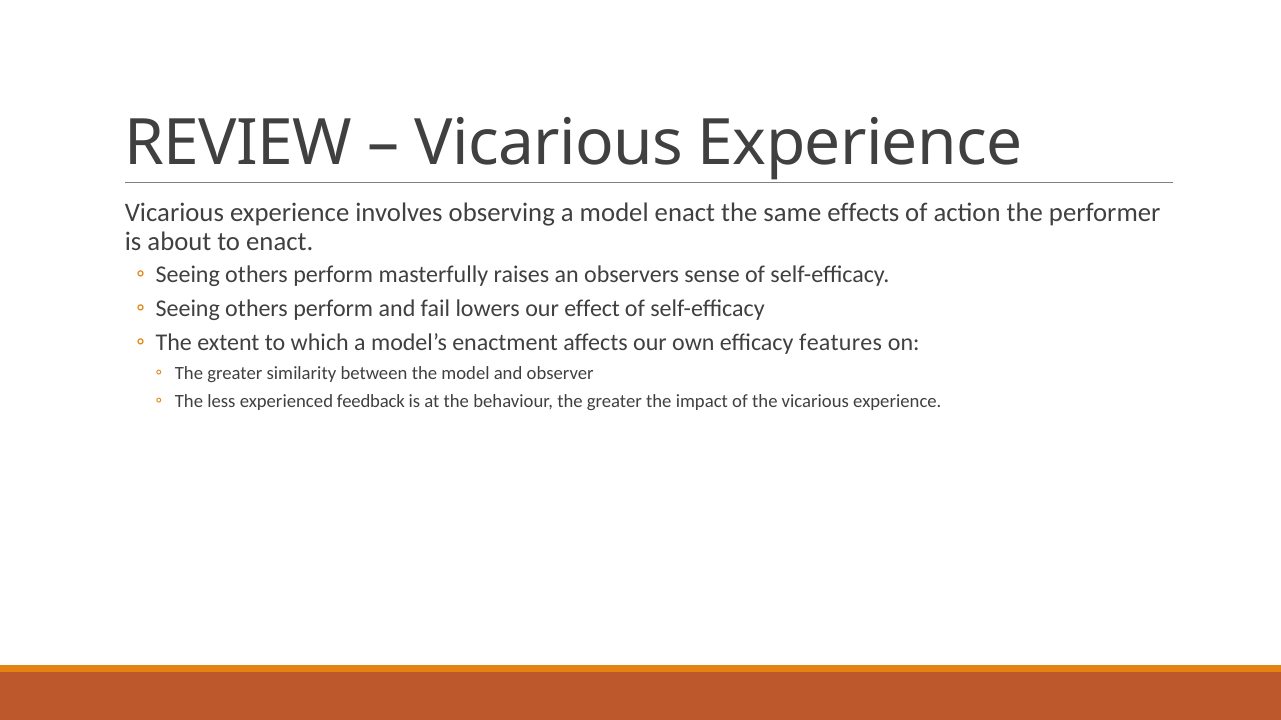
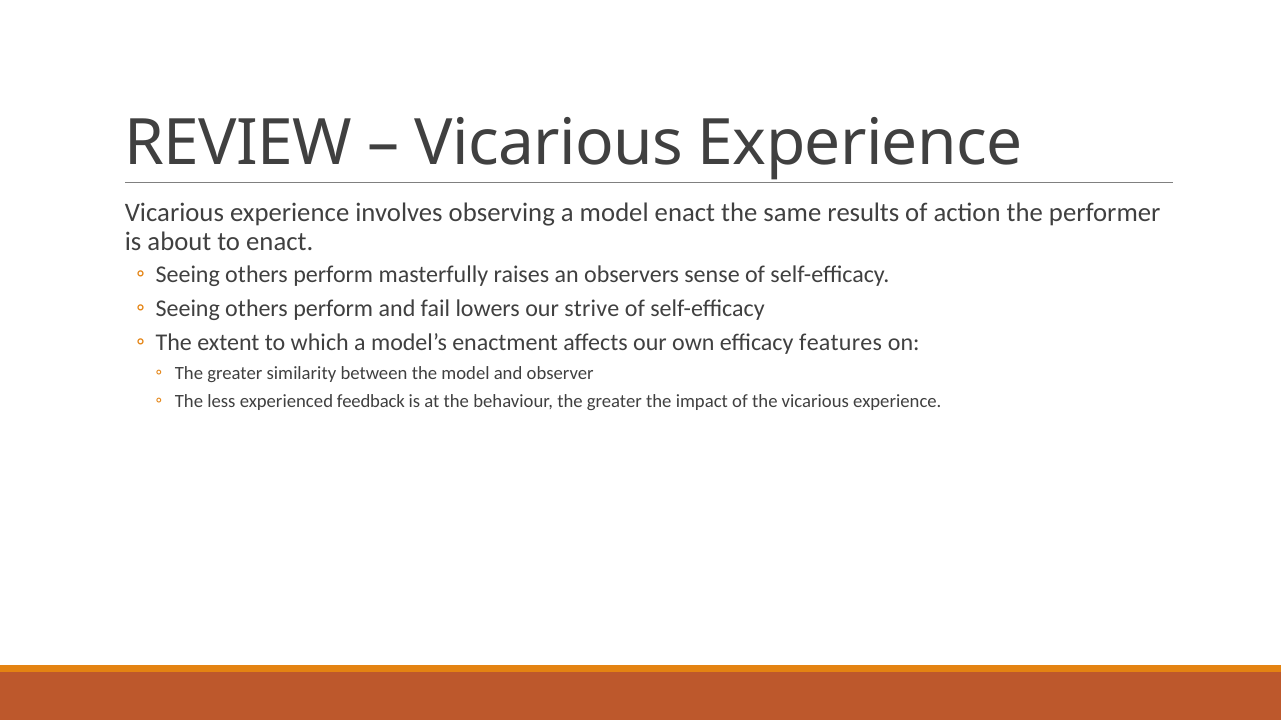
effects: effects -> results (863, 213)
effect: effect -> strive (592, 309)
